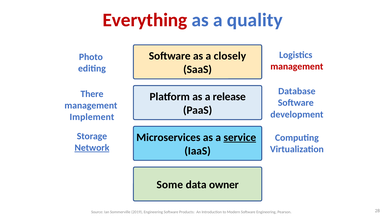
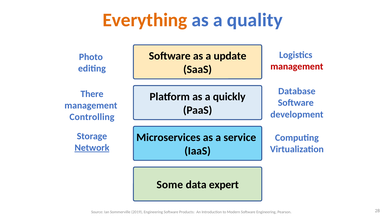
Everything colour: red -> orange (145, 20)
closely: closely -> update (230, 56)
release: release -> quickly (229, 97)
Implement: Implement -> Controlling (92, 117)
service underline: present -> none (240, 138)
owner: owner -> expert (224, 185)
